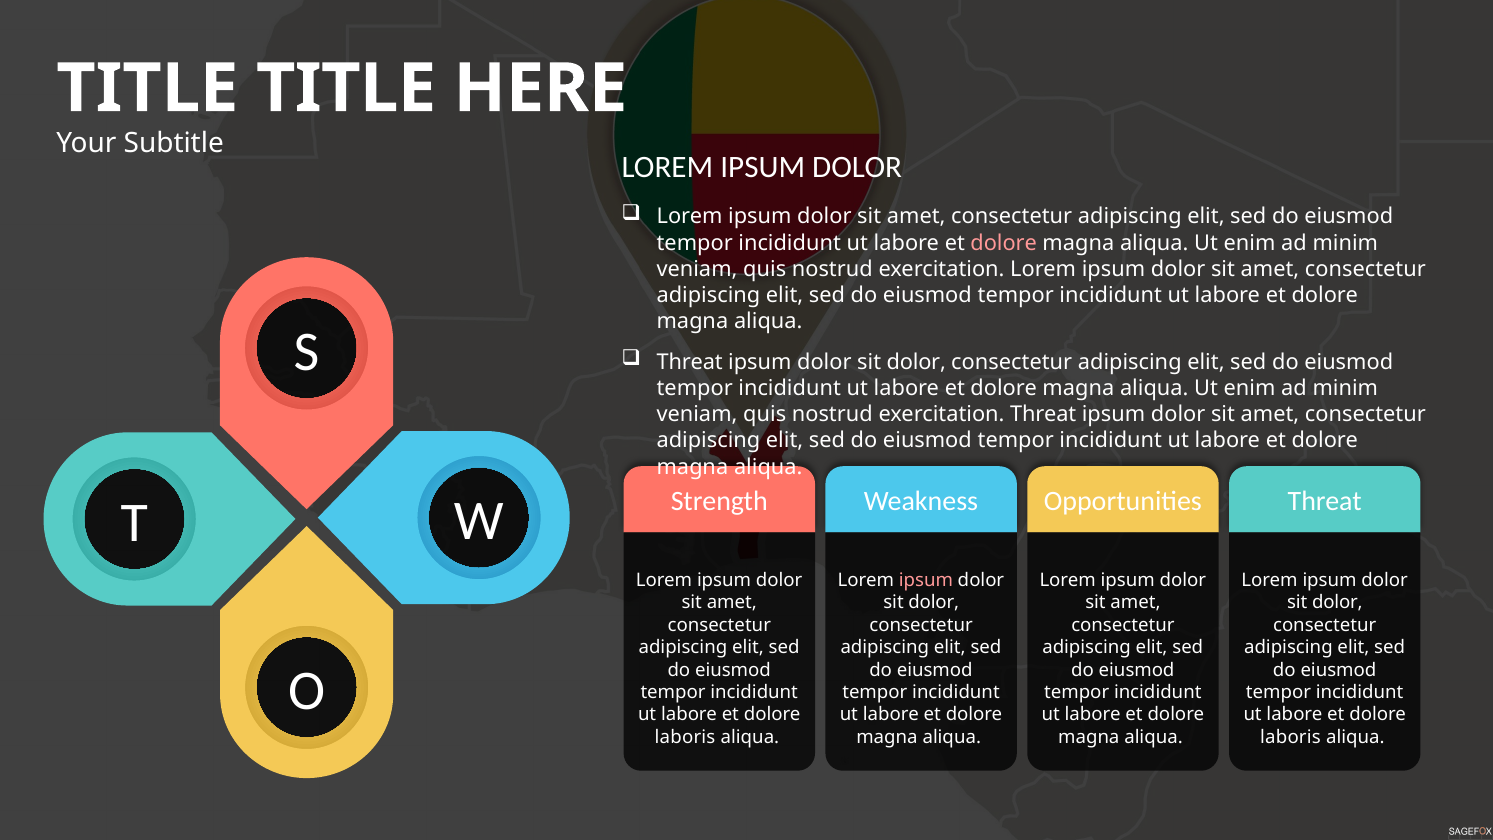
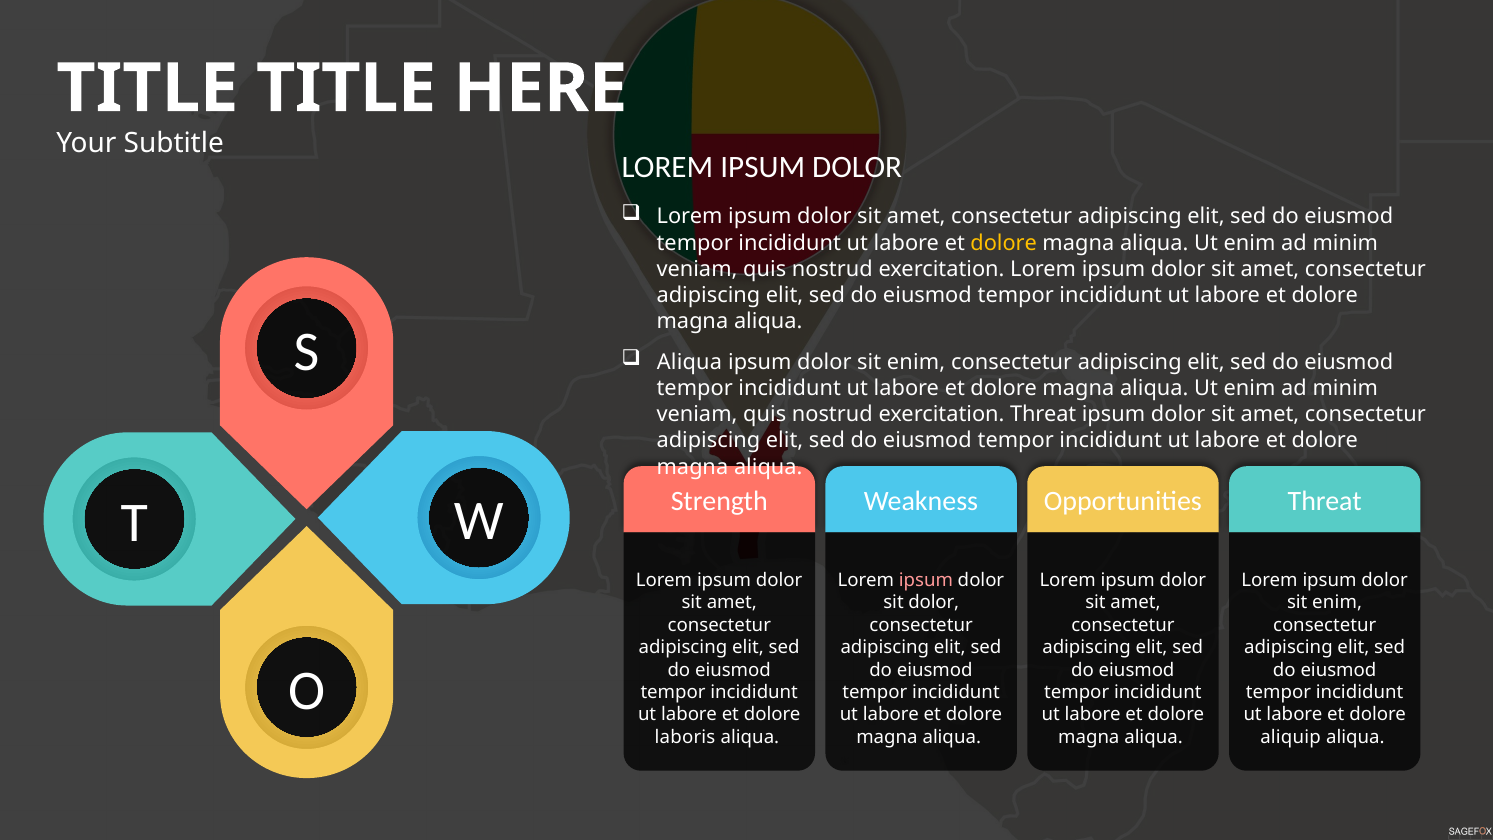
dolore colour: pink -> yellow (1004, 243)
Threat: Threat -> Aliqua (689, 362)
dolor: dolor -> enim (916, 362)
dolor: dolor -> enim (1337, 603)
laboris: laboris -> aliquip (1290, 737)
